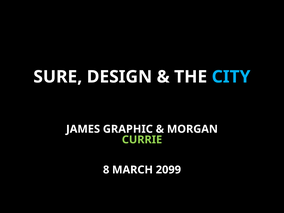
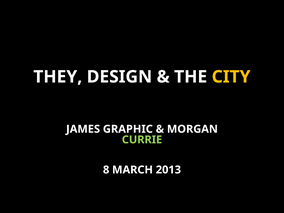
SURE: SURE -> THEY (58, 77)
CITY colour: light blue -> yellow (231, 77)
2099: 2099 -> 2013 (168, 170)
